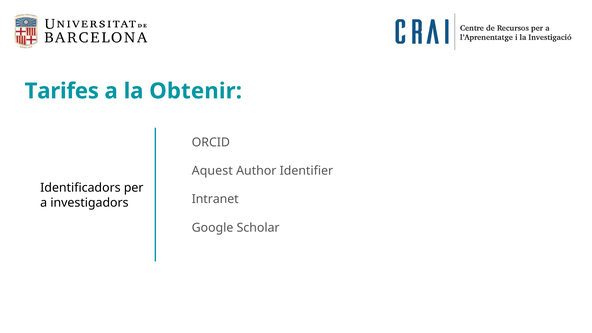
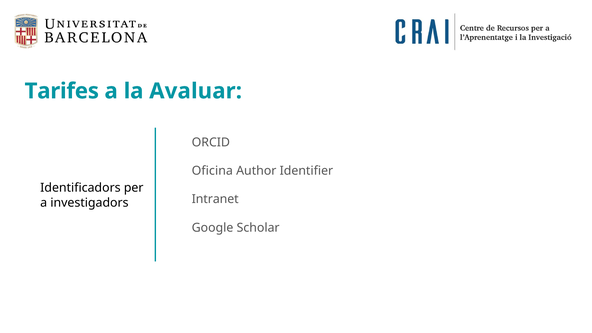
Obtenir: Obtenir -> Avaluar (196, 91)
Aquest: Aquest -> Oficina (212, 171)
